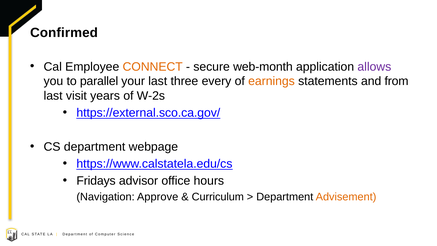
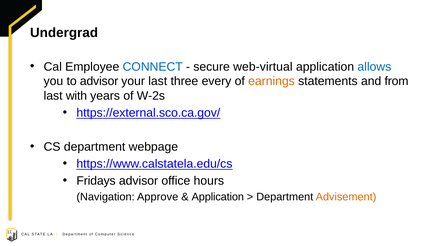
Confirmed: Confirmed -> Undergrad (64, 33)
CONNECT colour: orange -> blue (153, 67)
web-month: web-month -> web-virtual (263, 67)
allows colour: purple -> blue (374, 67)
to parallel: parallel -> advisor (99, 81)
visit: visit -> with (76, 96)
Curriculum: Curriculum -> Application (218, 197)
